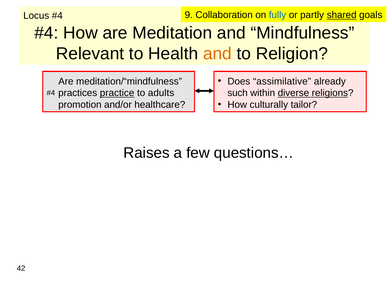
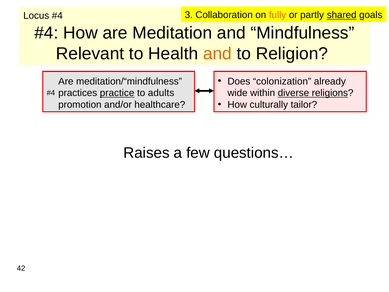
9: 9 -> 3 (189, 15)
fully colour: blue -> orange (278, 15)
assimilative: assimilative -> colonization (282, 81)
such: such -> wide (238, 93)
